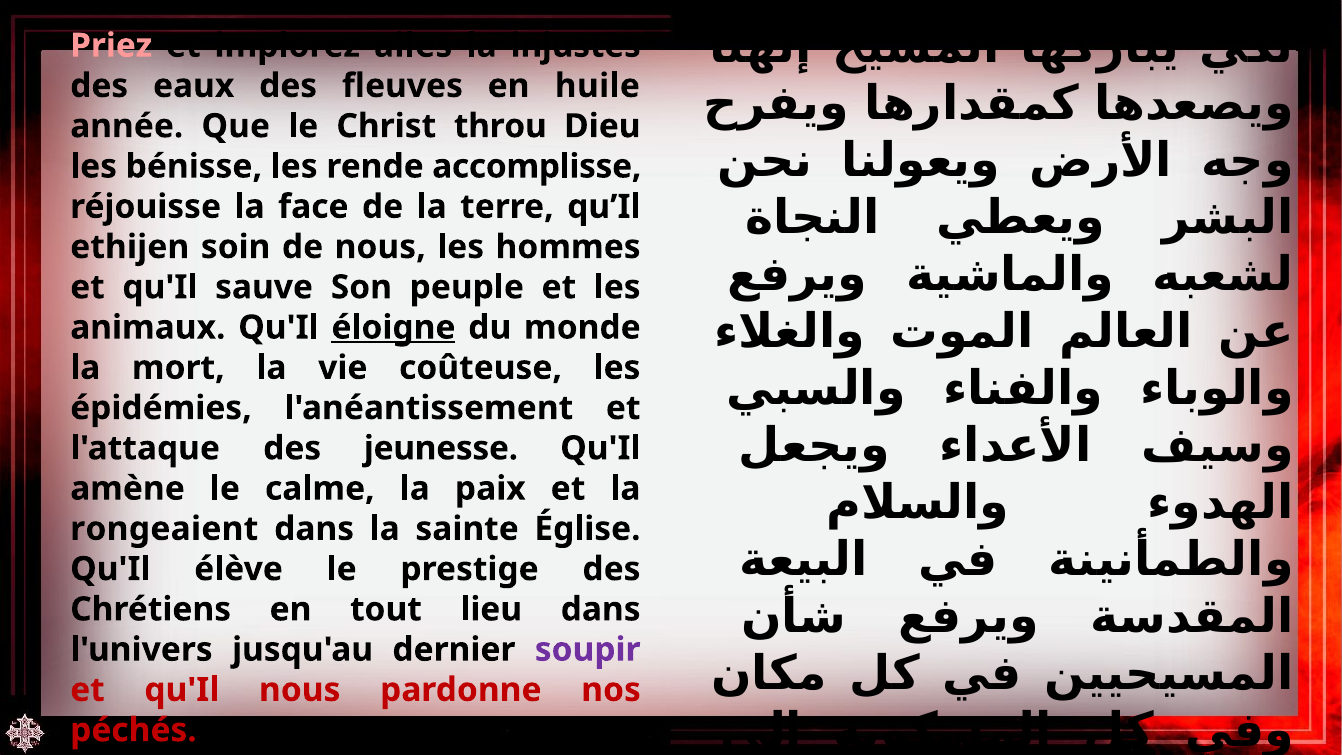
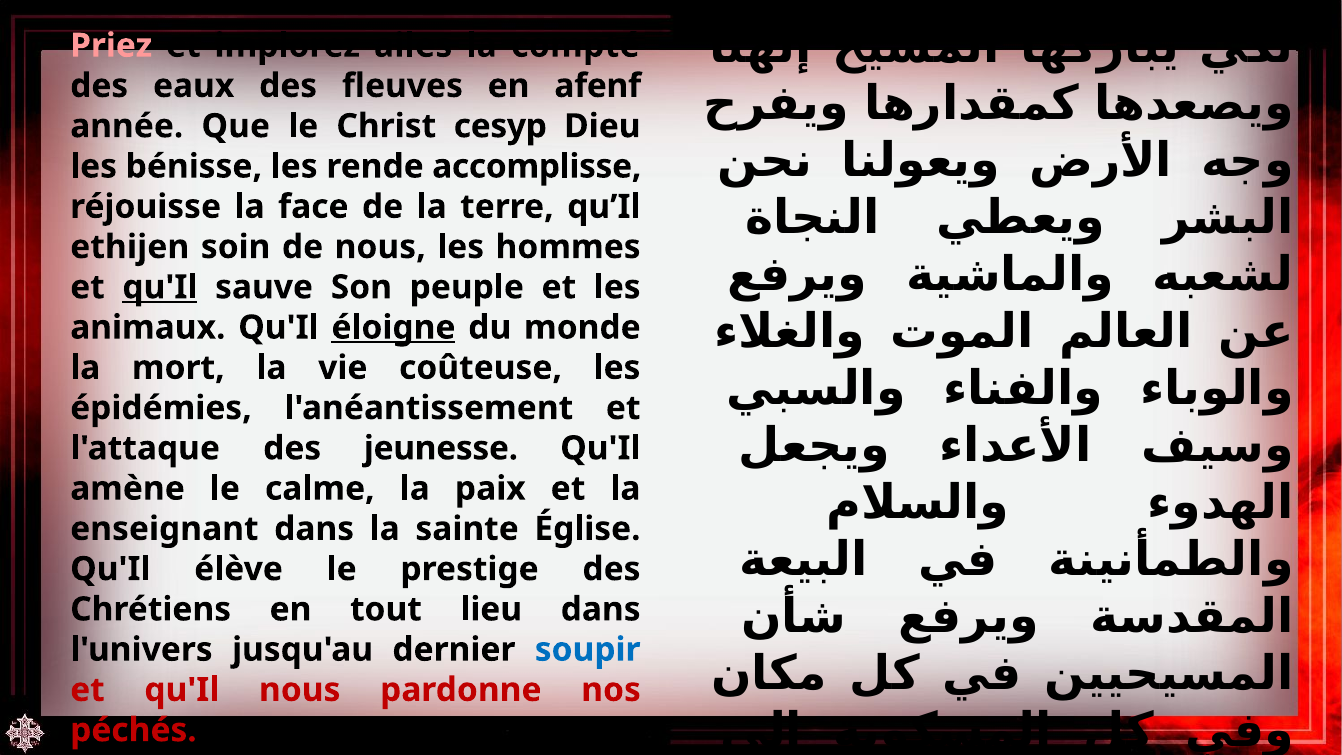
injustes: injustes -> compté (575, 46)
huile: huile -> afenf (598, 86)
throu: throu -> cesyp (500, 126)
qu'Il underline: none -> present (160, 287)
rongeaient: rongeaient -> enseignant (164, 529)
soupir colour: purple -> blue (588, 650)
